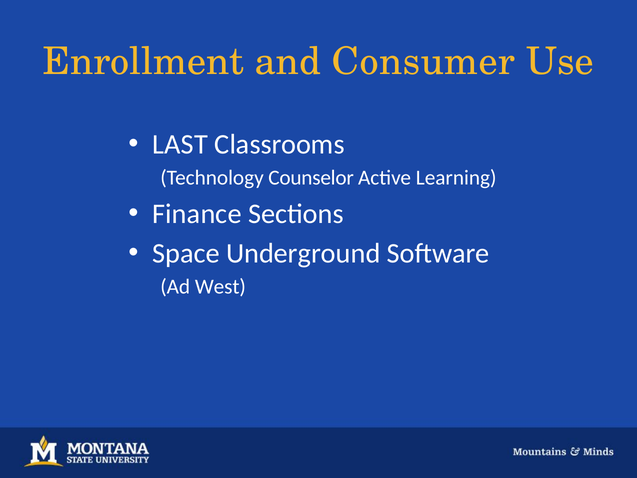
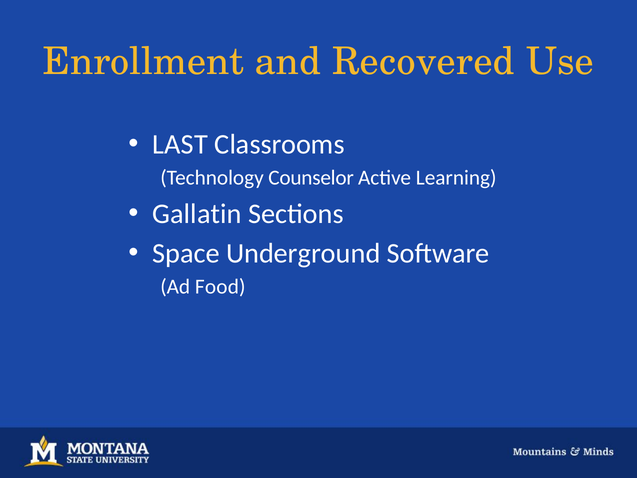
Consumer: Consumer -> Recovered (423, 62)
Finance: Finance -> Gallatin (197, 214)
West: West -> Food (220, 287)
